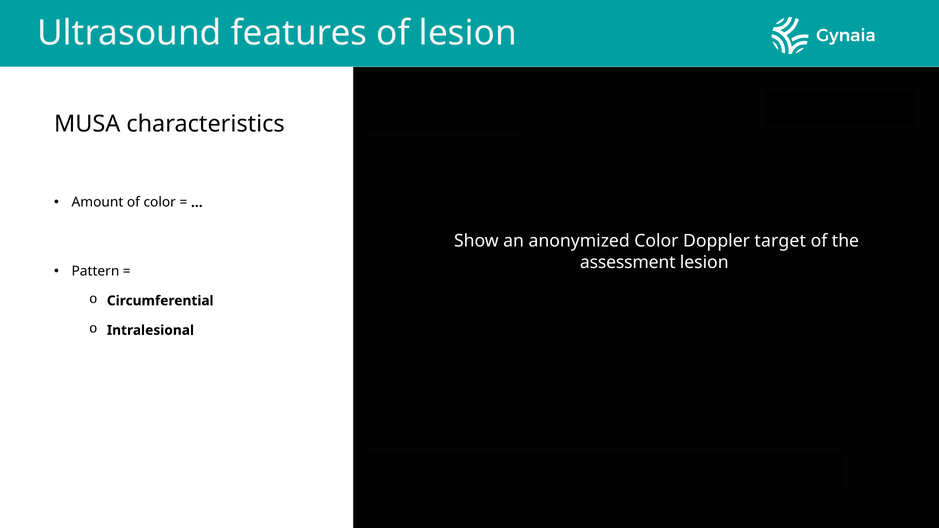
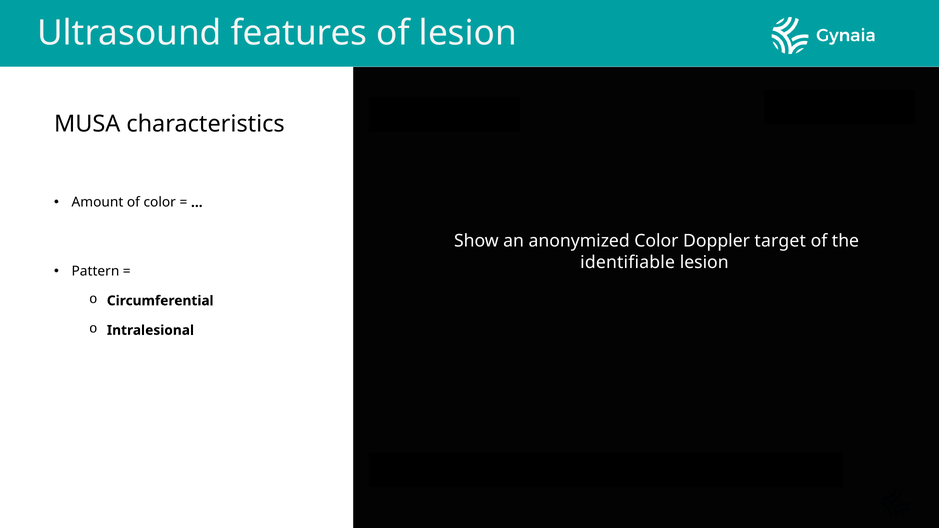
assessment: assessment -> identifiable (628, 262)
